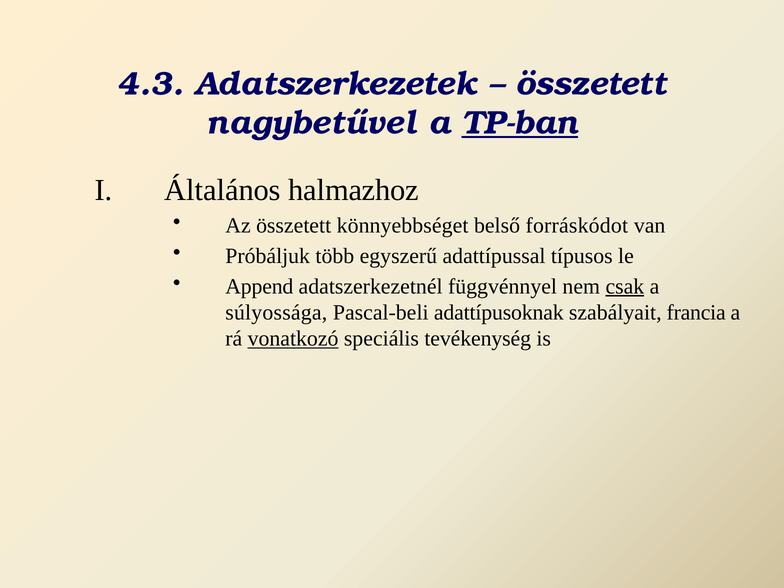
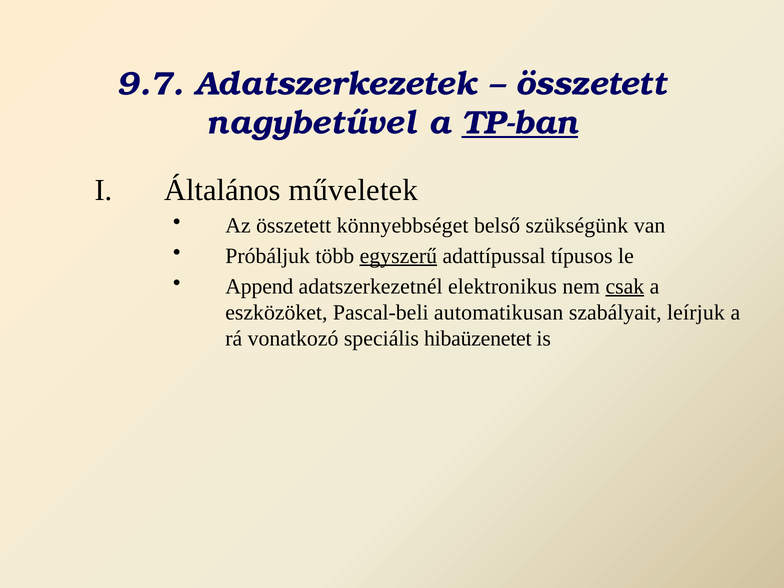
4.3: 4.3 -> 9.7 (150, 84)
halmazhoz: halmazhoz -> műveletek (353, 190)
forráskódot: forráskódot -> szükségünk (577, 225)
egyszerű underline: none -> present (398, 256)
függvénnyel: függvénnyel -> elektronikus (502, 286)
súlyossága: súlyossága -> eszközöket (276, 313)
adattípusoknak: adattípusoknak -> automatikusan (499, 313)
francia: francia -> leírjuk (696, 313)
vonatkozó underline: present -> none (293, 339)
tevékenység: tevékenység -> hibaüzenetet (478, 339)
